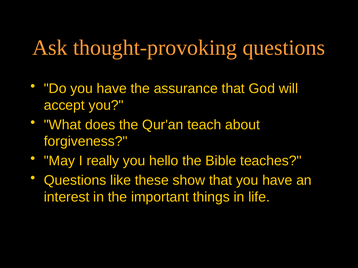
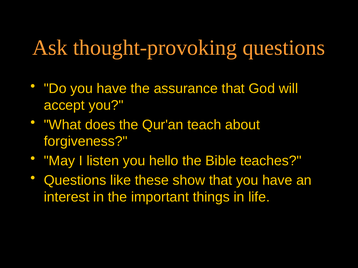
really: really -> listen (103, 161)
